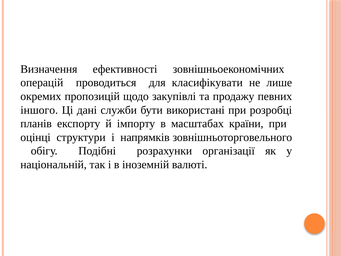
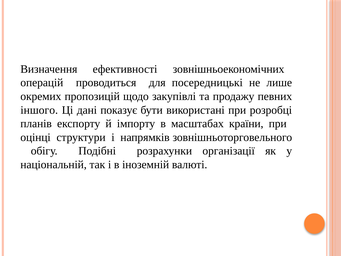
класифікувати: класифікувати -> посередницькі (207, 83)
служби: служби -> показує (119, 110)
